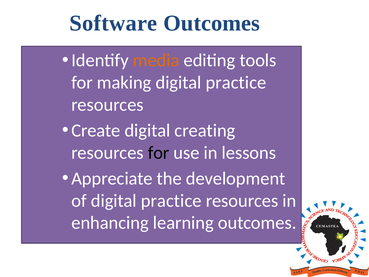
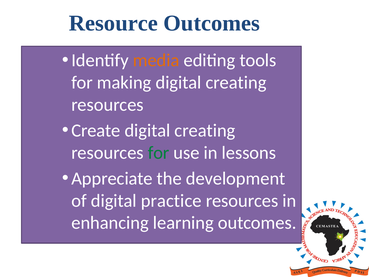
Software: Software -> Resource (113, 23)
making digital practice: practice -> creating (236, 82)
for colour: black -> green (159, 153)
